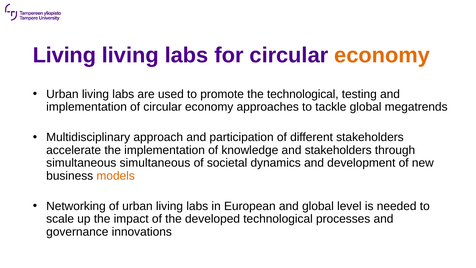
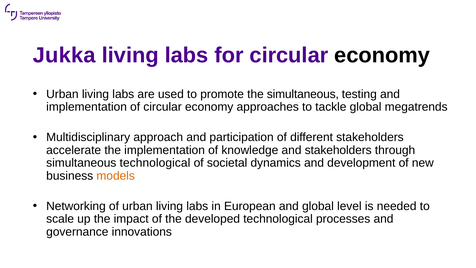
Living: Living -> Jukka (64, 55)
economy colour: orange -> black (382, 55)
the technological: technological -> simultaneous (303, 94)
simultaneous simultaneous: simultaneous -> technological (155, 163)
